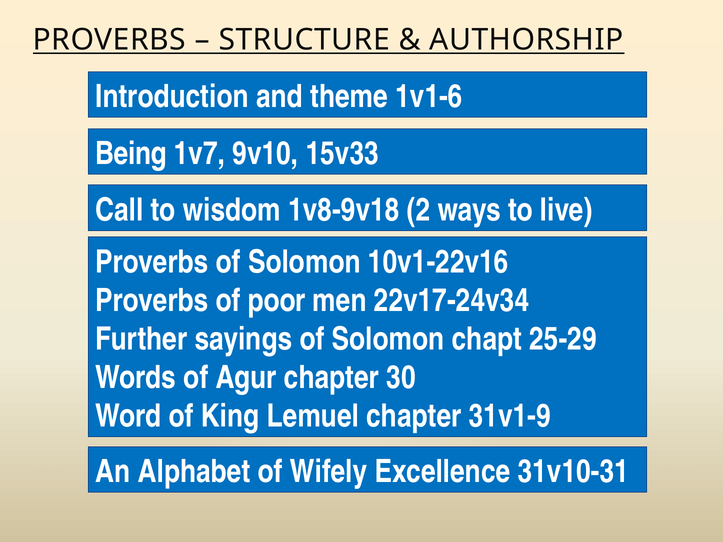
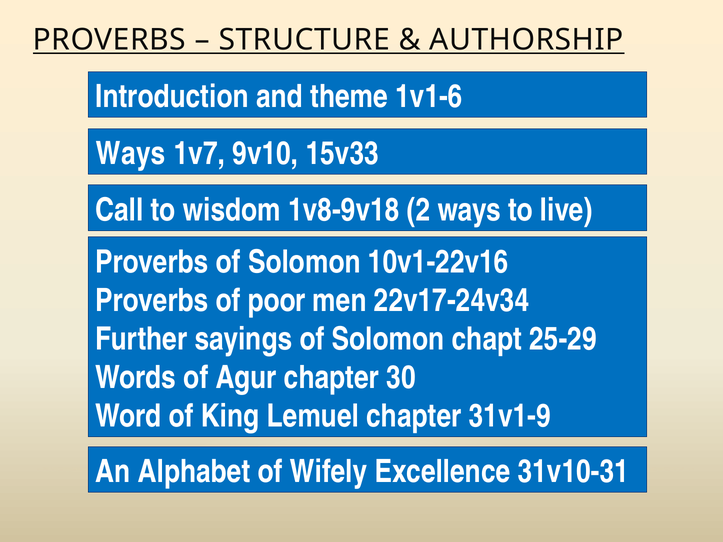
Being: Being -> Ways (131, 154)
